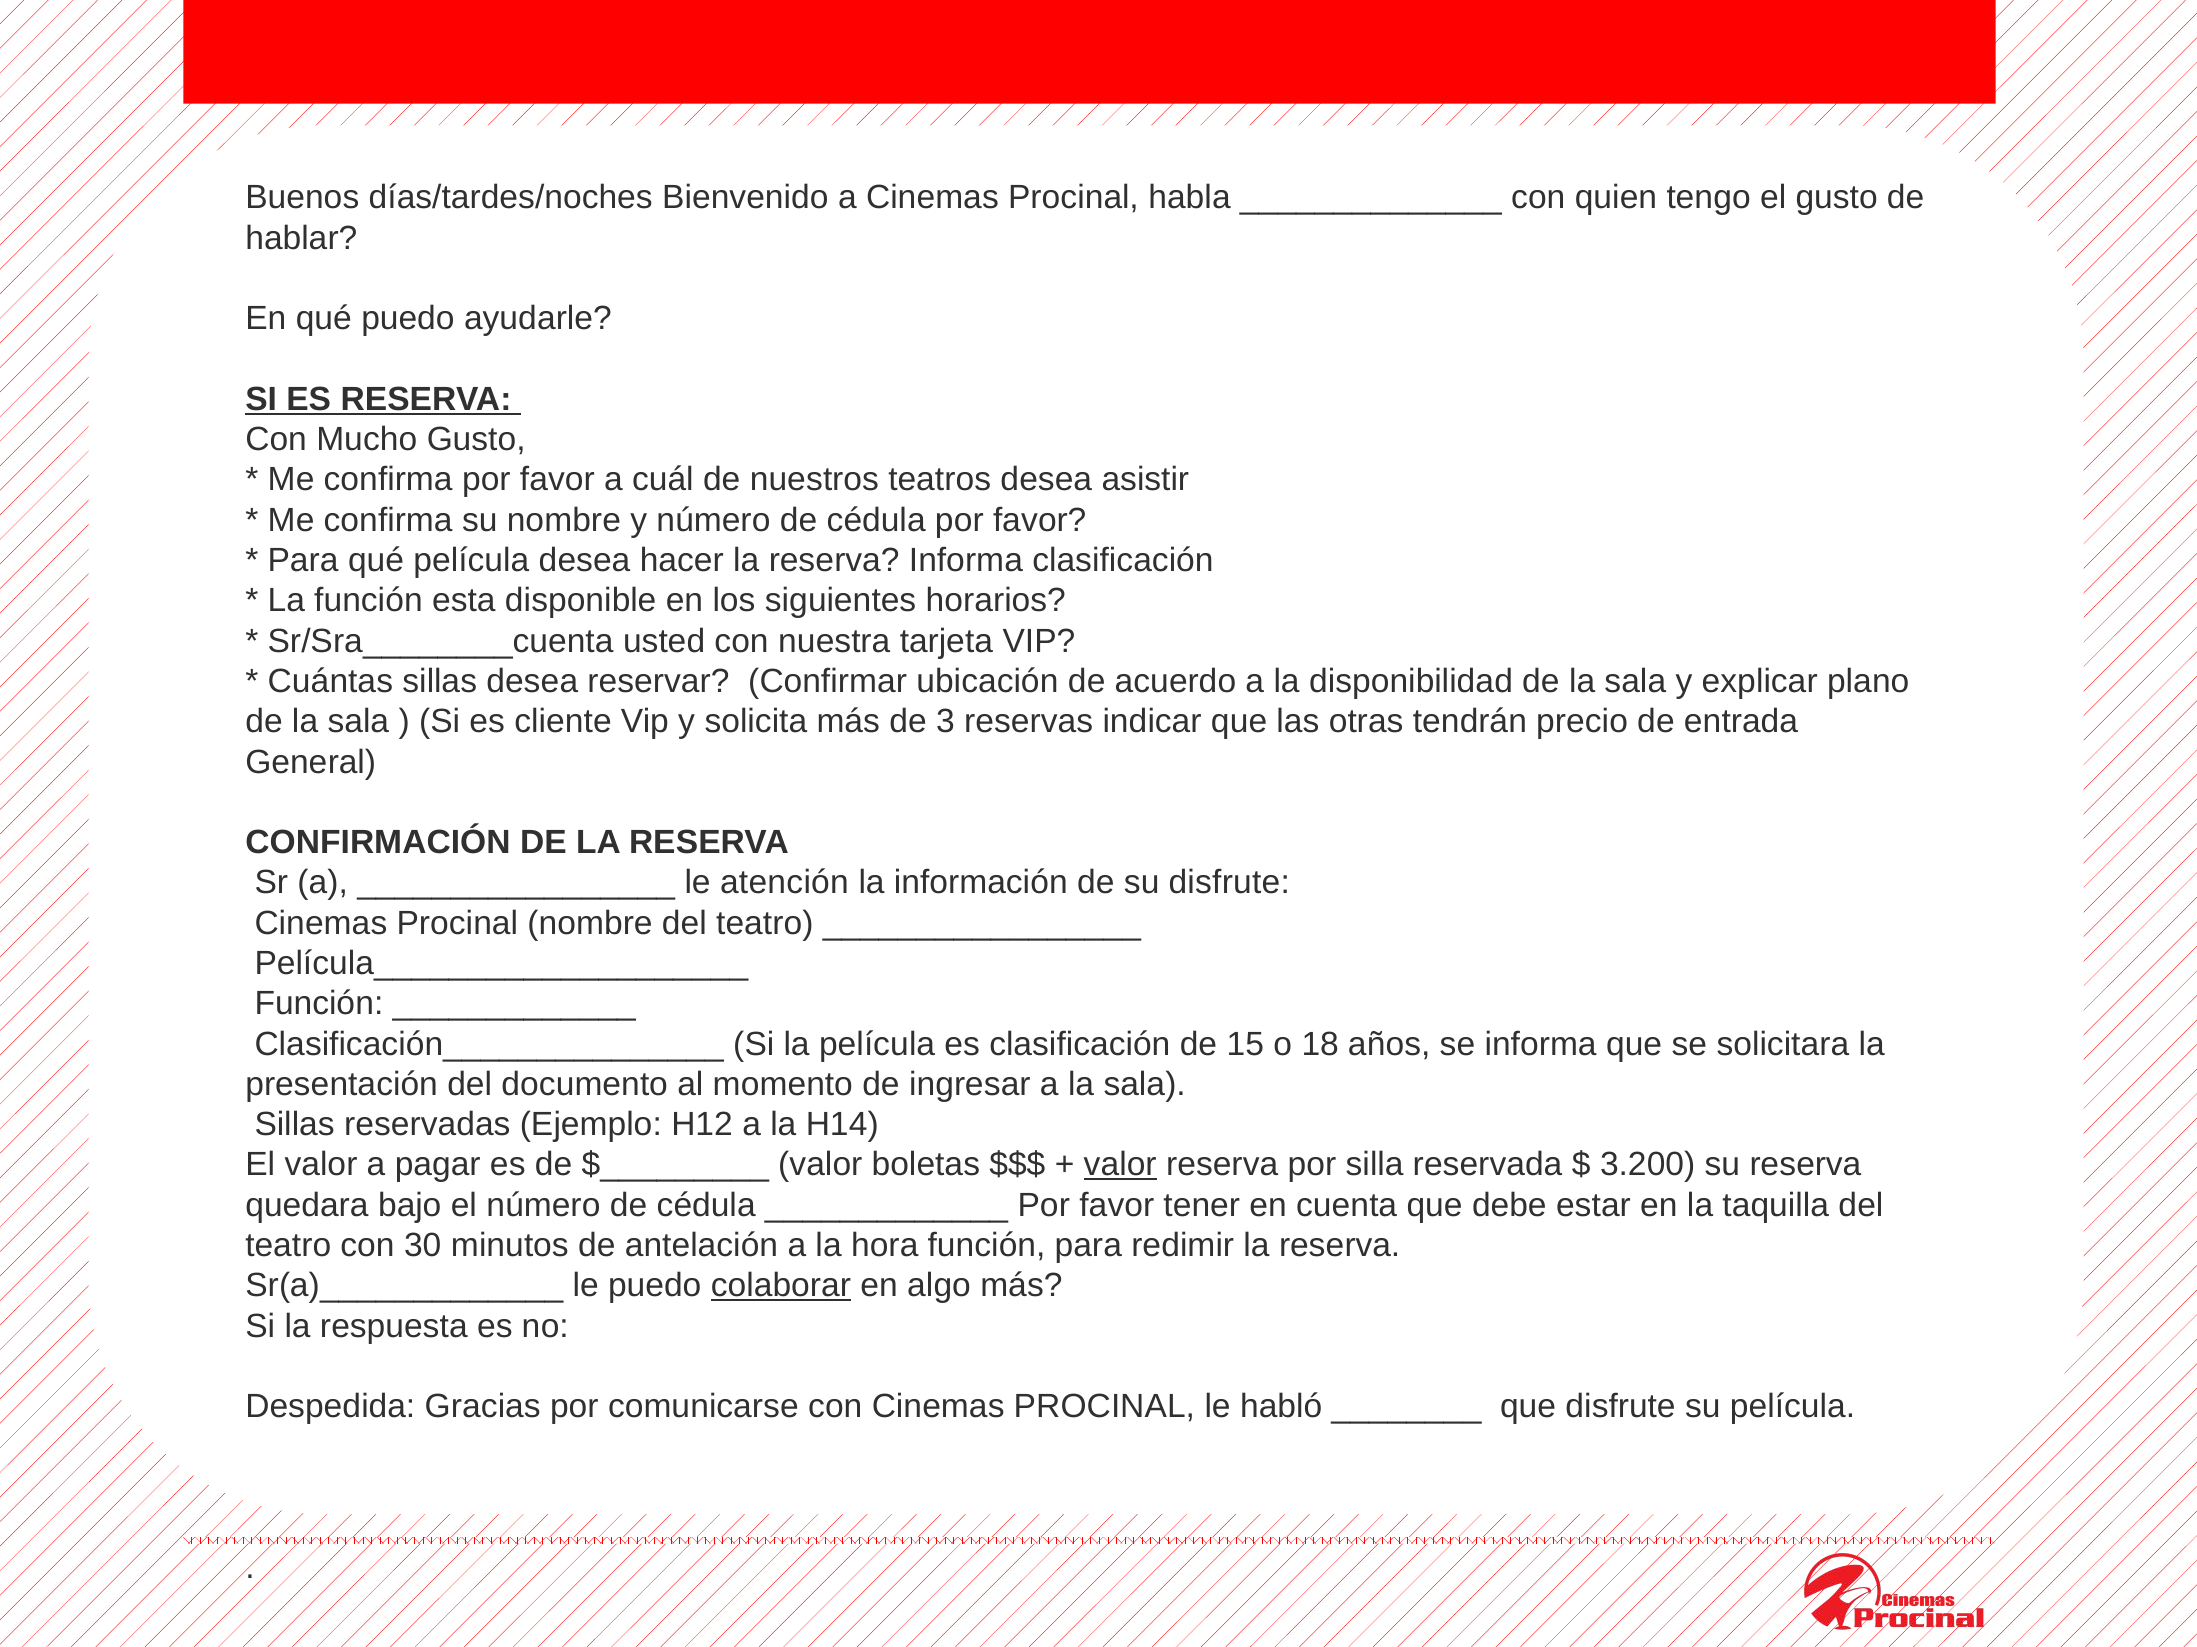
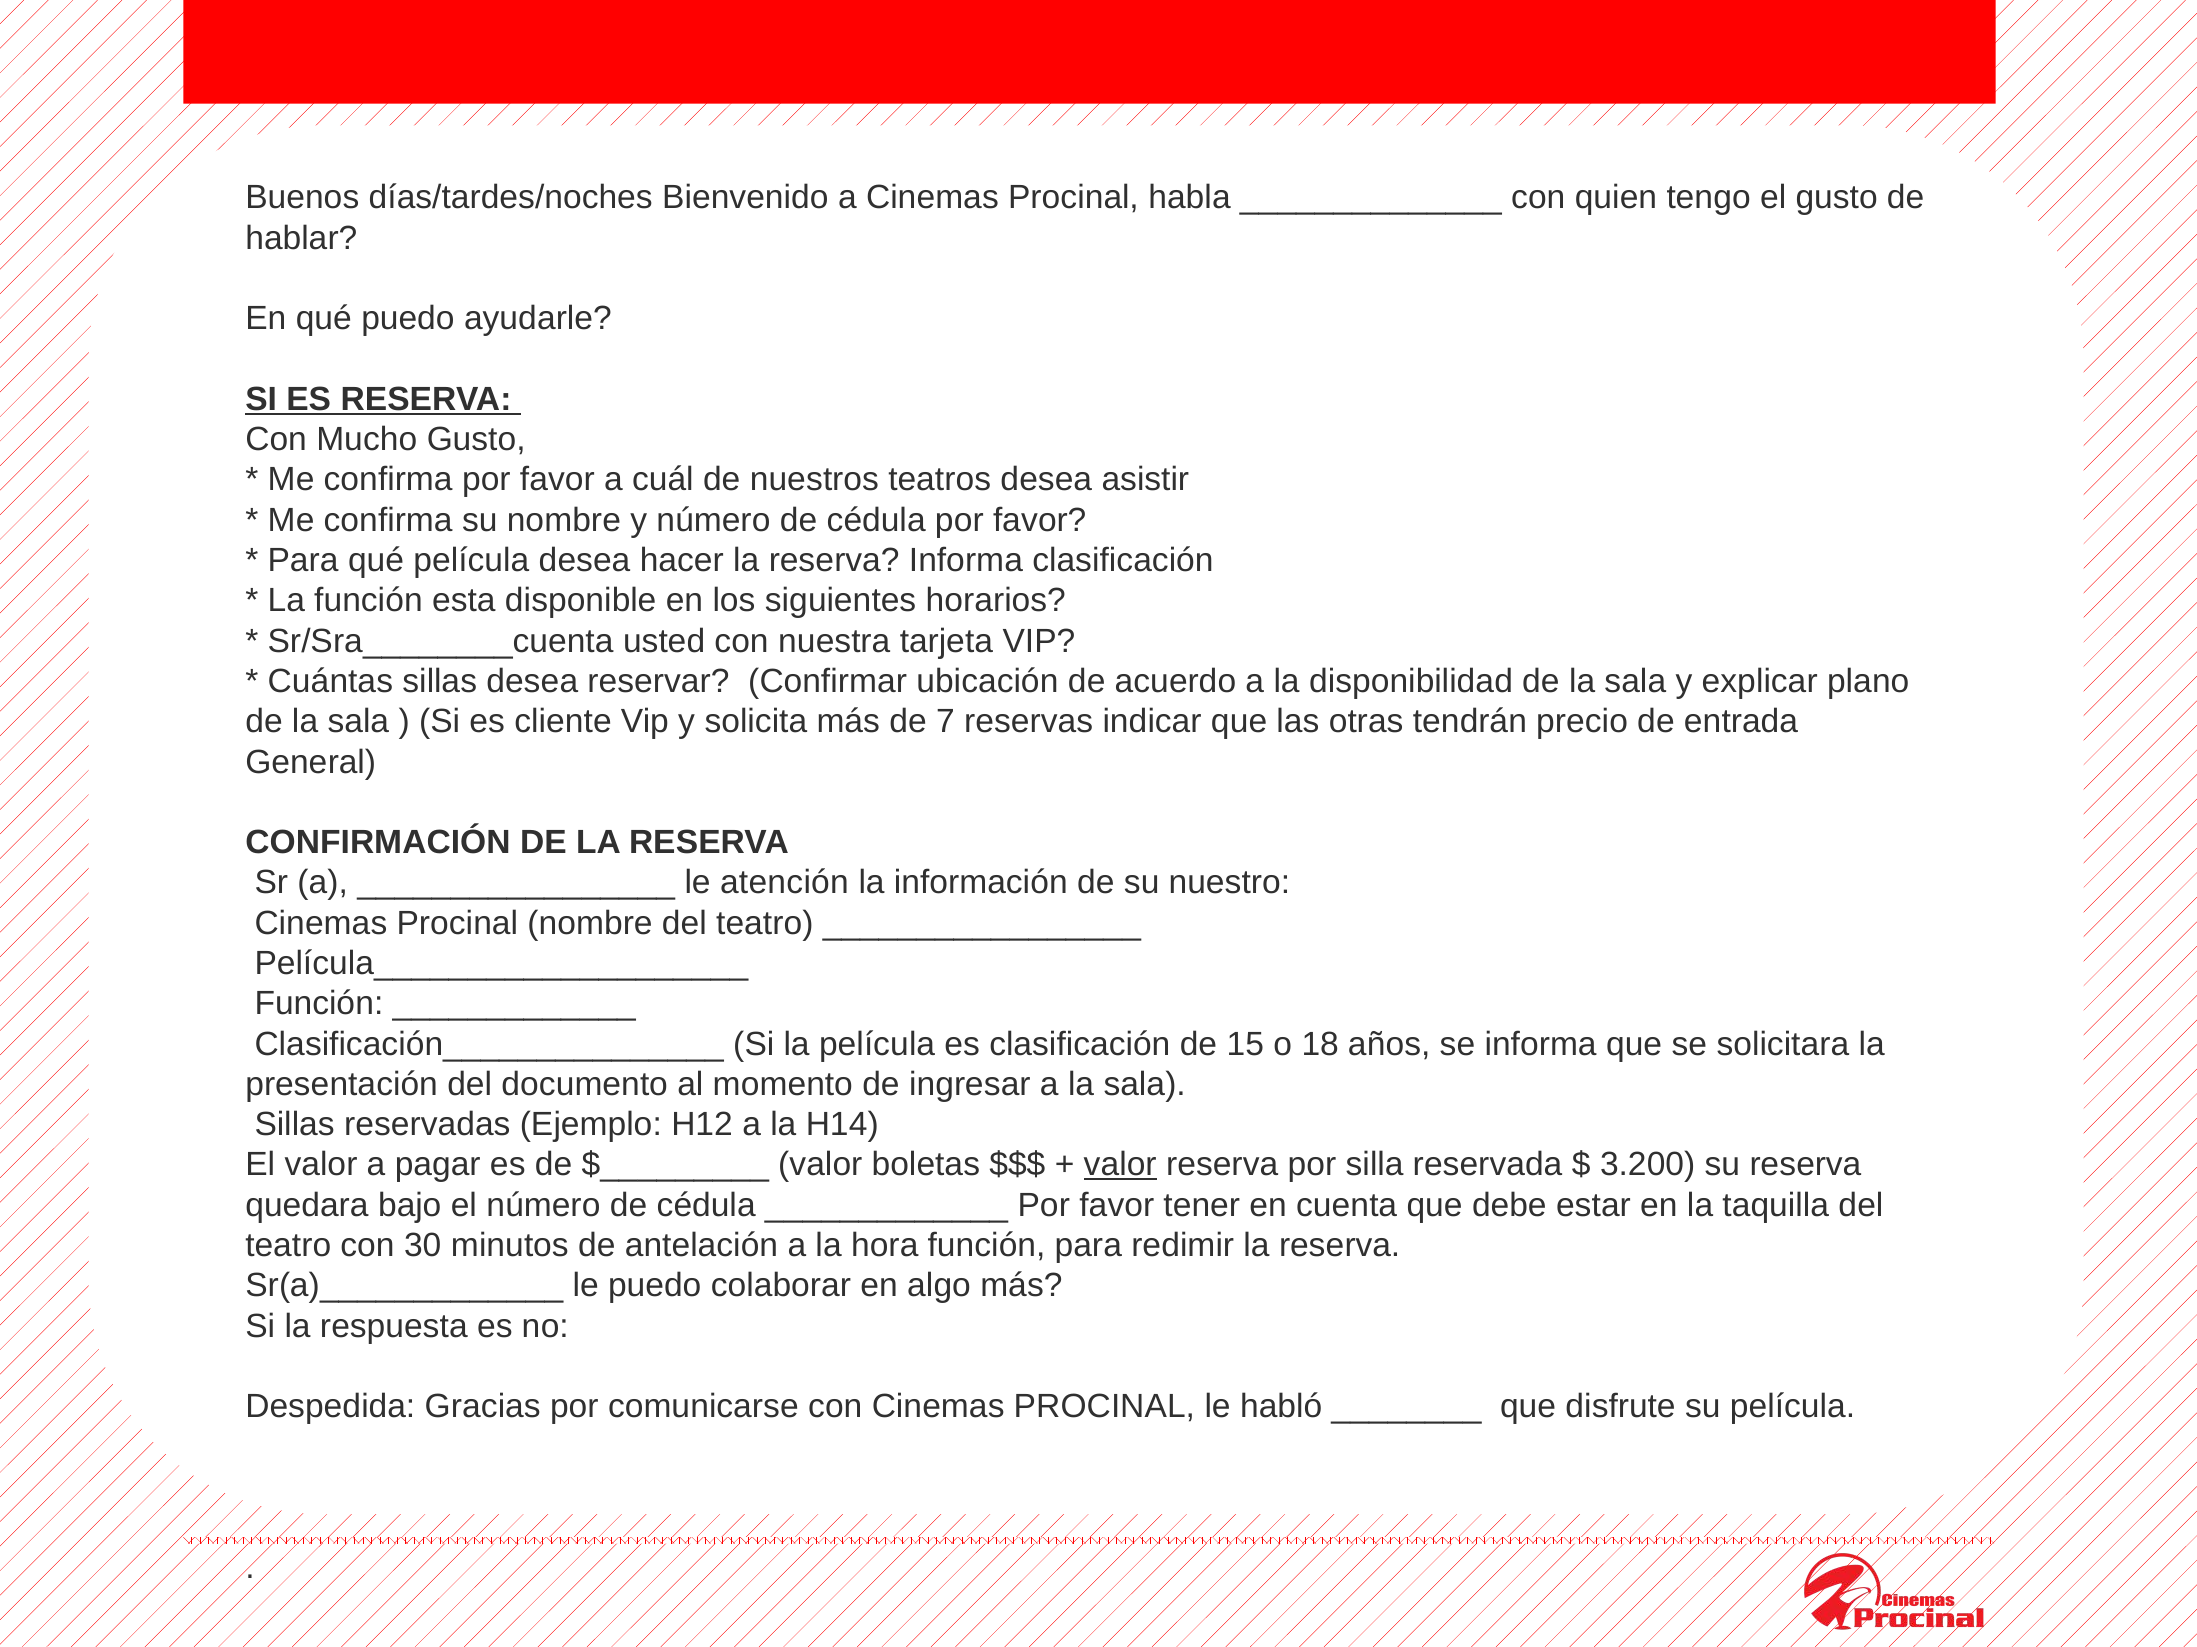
3: 3 -> 7 (946, 722)
su disfrute: disfrute -> nuestro (1229, 883)
colaborar underline: present -> none (781, 1286)
